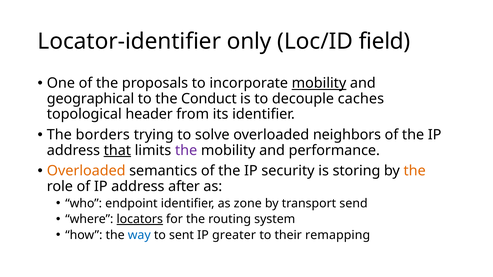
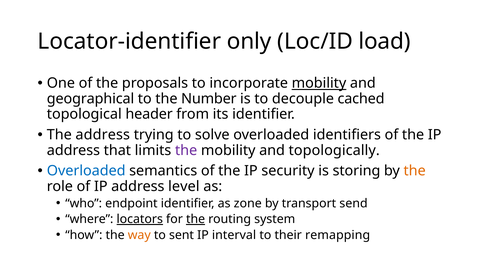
field: field -> load (385, 41)
Conduct: Conduct -> Number (209, 99)
caches: caches -> cached (361, 99)
The borders: borders -> address (103, 135)
neighbors: neighbors -> identifiers (347, 135)
that underline: present -> none (117, 150)
performance: performance -> topologically (334, 150)
Overloaded colour: orange -> blue (86, 171)
after: after -> level (184, 187)
the underline: none -> present (196, 219)
way colour: blue -> orange (139, 235)
greater: greater -> interval (234, 235)
